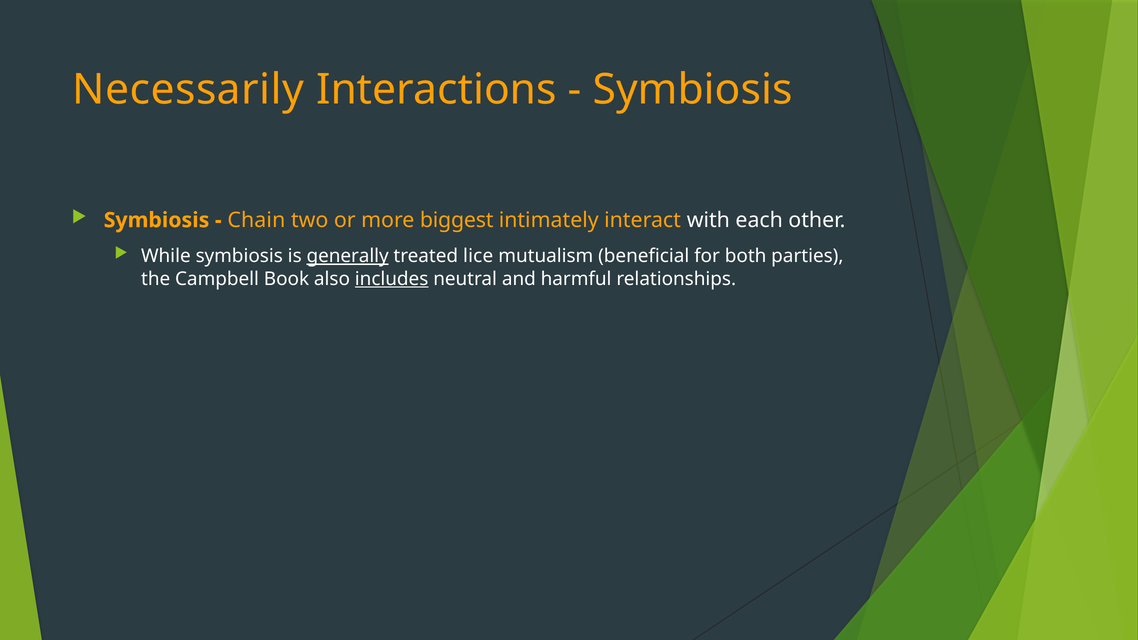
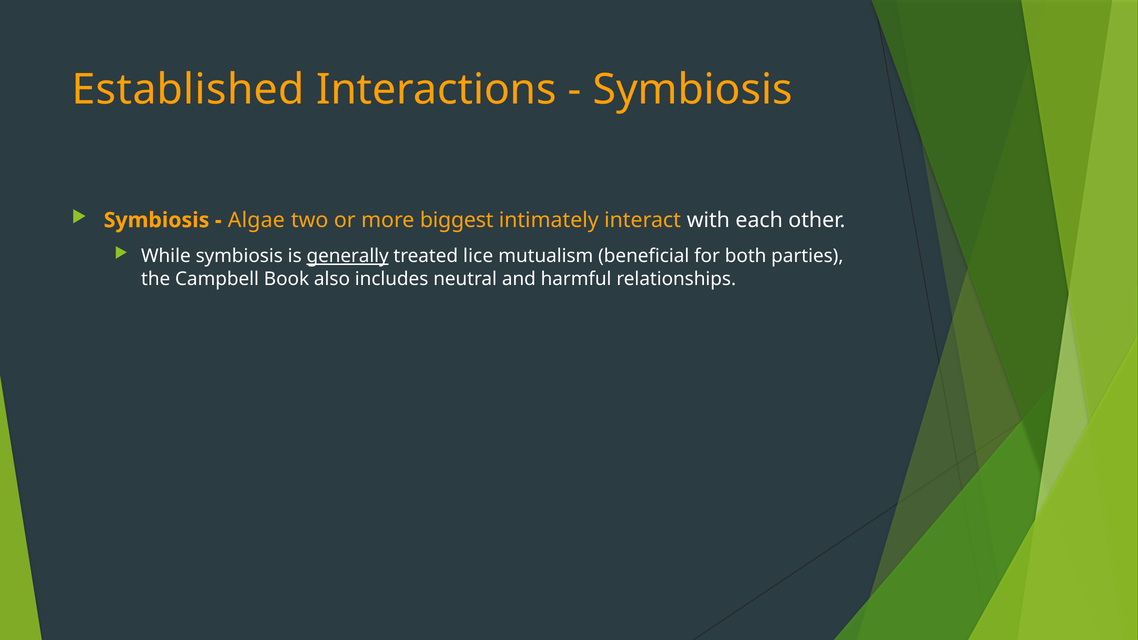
Necessarily: Necessarily -> Established (188, 90)
Chain: Chain -> Algae (256, 220)
includes underline: present -> none (392, 279)
